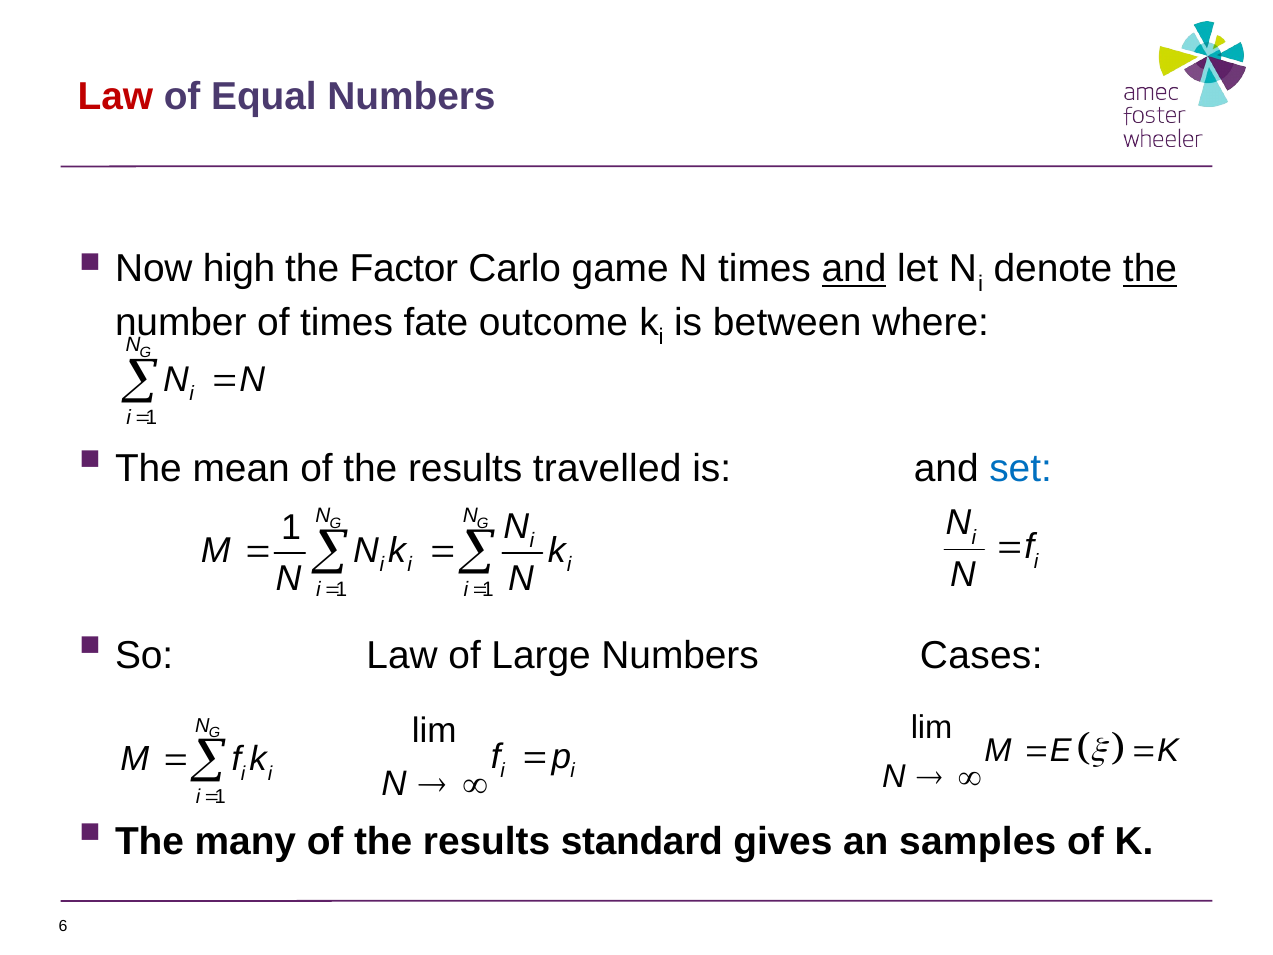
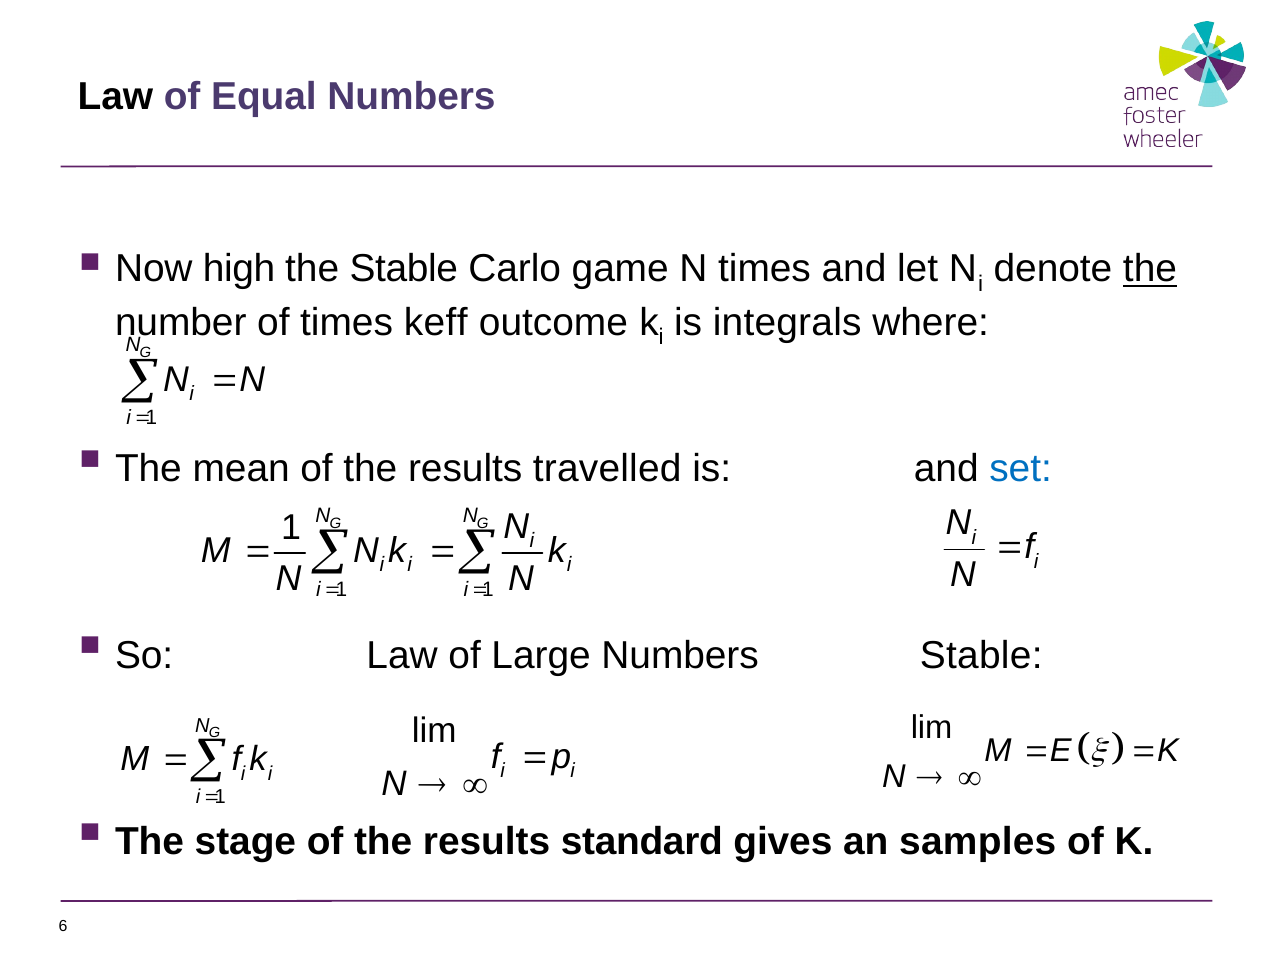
Law colour: red -> black (115, 96)
the Factor: Factor -> Stable (404, 269)
and underline: present -> none (854, 269)
fate: fate -> keff (436, 322)
between: between -> integrals (787, 322)
Numbers Cases: Cases -> Stable (981, 655)
many: many -> stage (245, 842)
